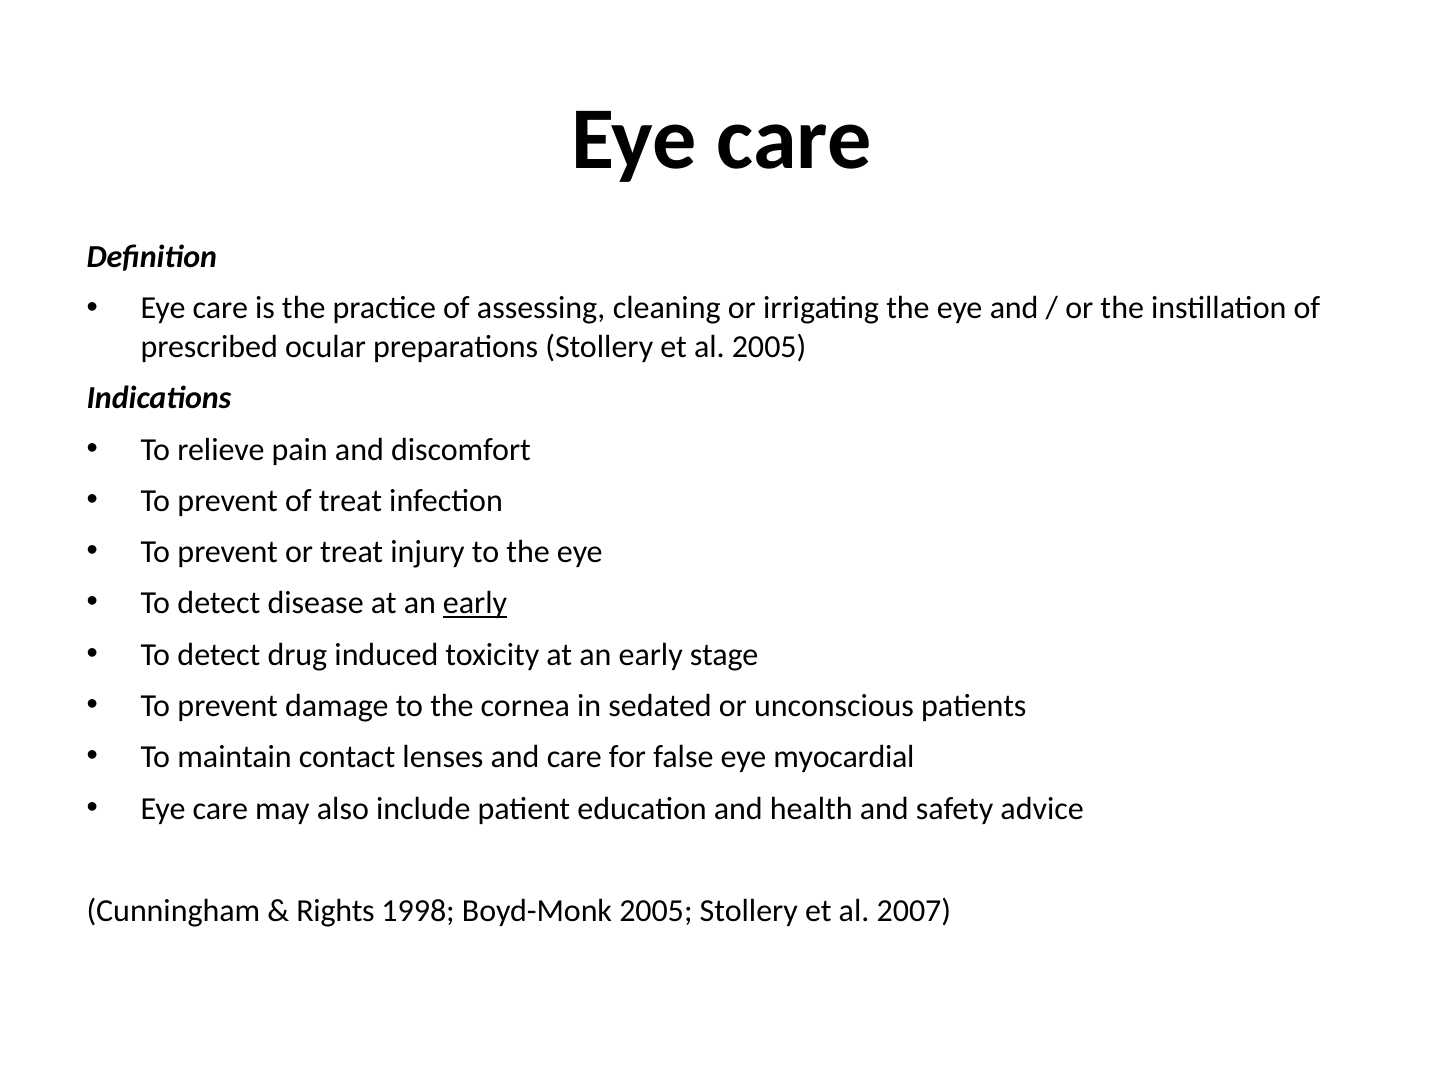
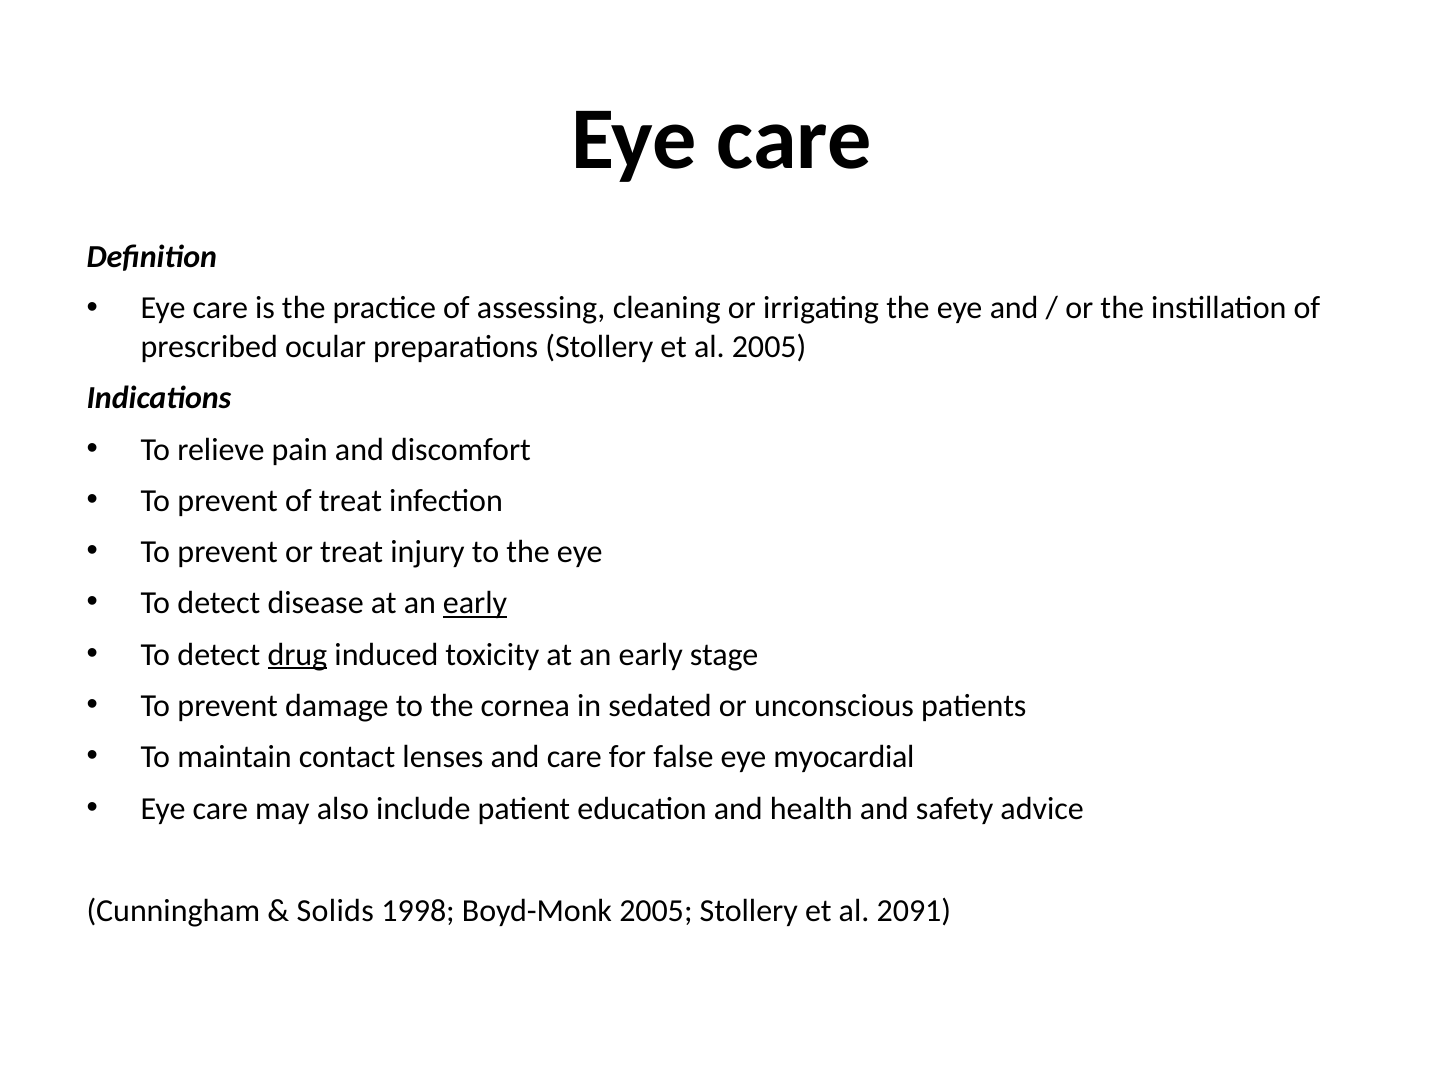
drug underline: none -> present (297, 655)
Rights: Rights -> Solids (335, 911)
2007: 2007 -> 2091 (914, 911)
